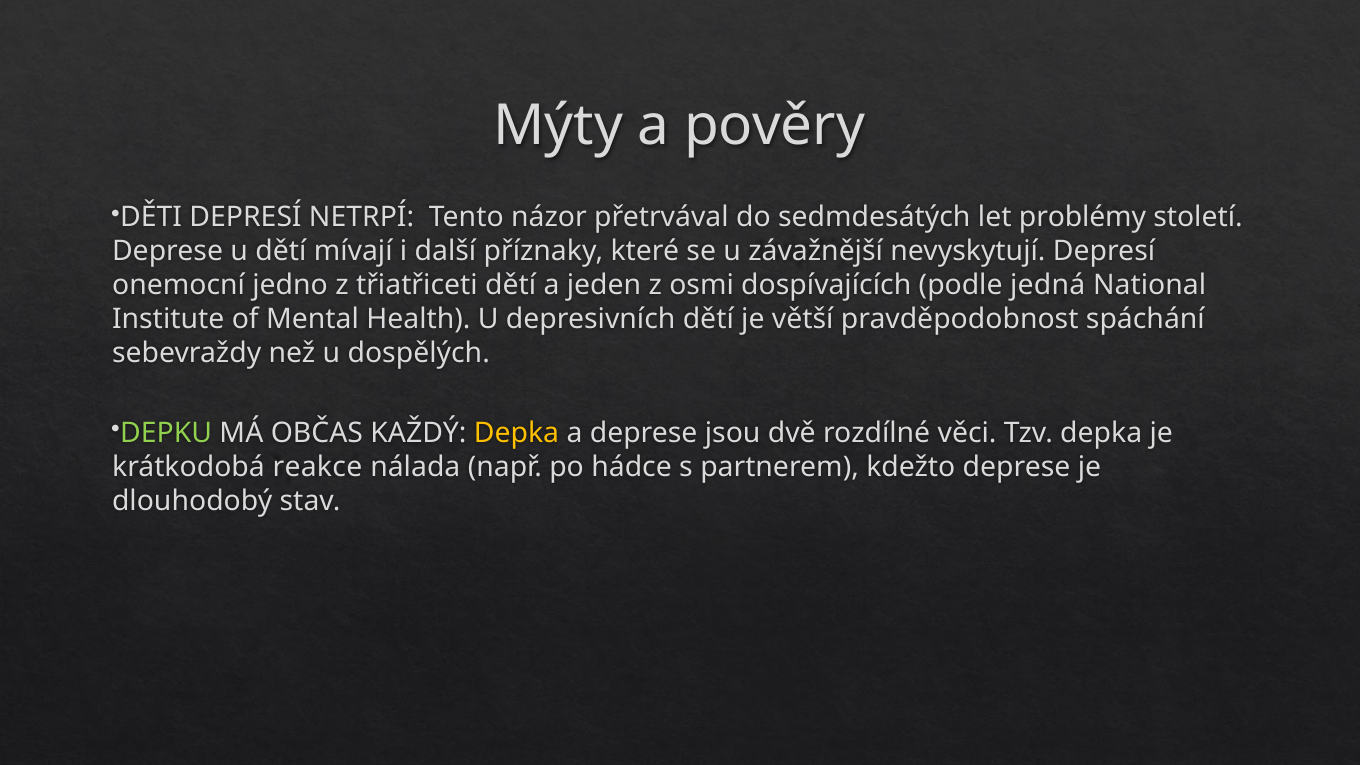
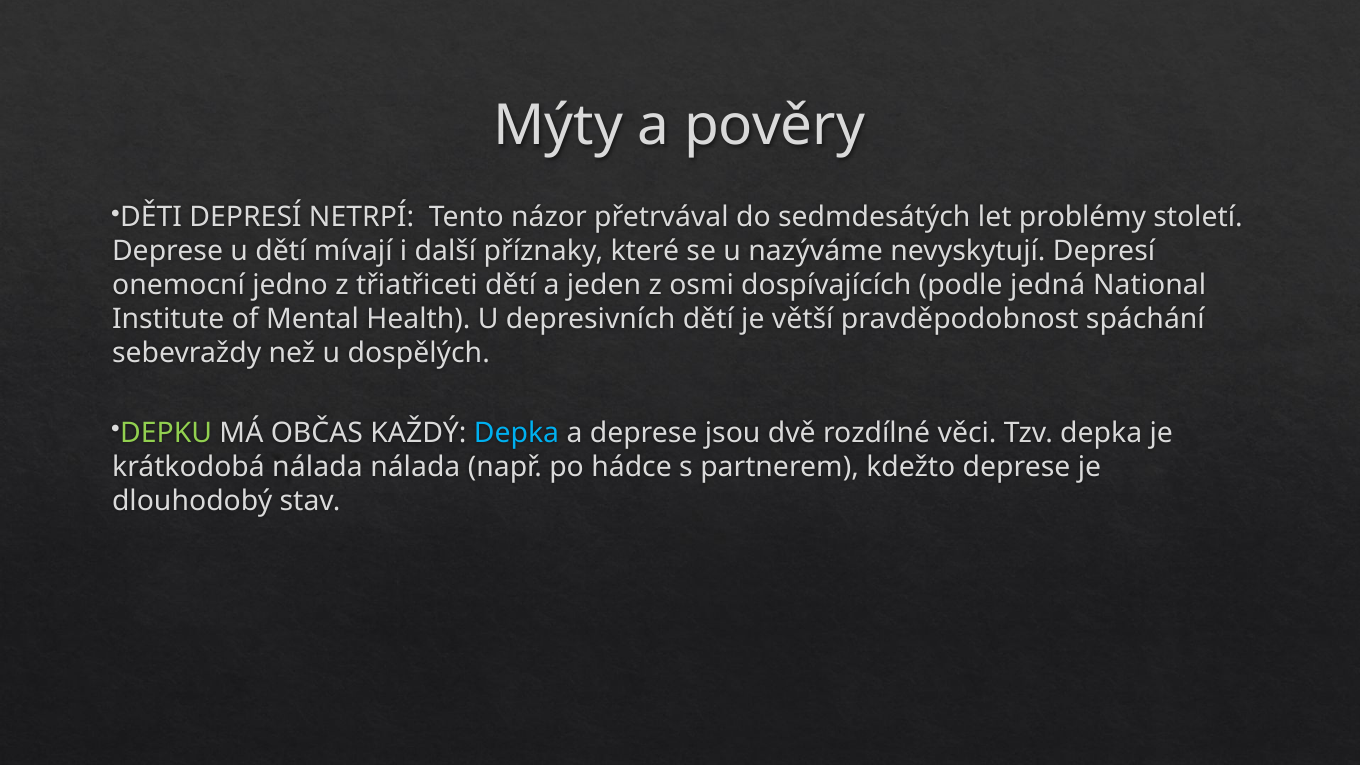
závažnější: závažnější -> nazýváme (816, 251)
Depka colour: yellow -> light blue (517, 433)
krátkodobá reakce: reakce -> nálada (317, 467)
